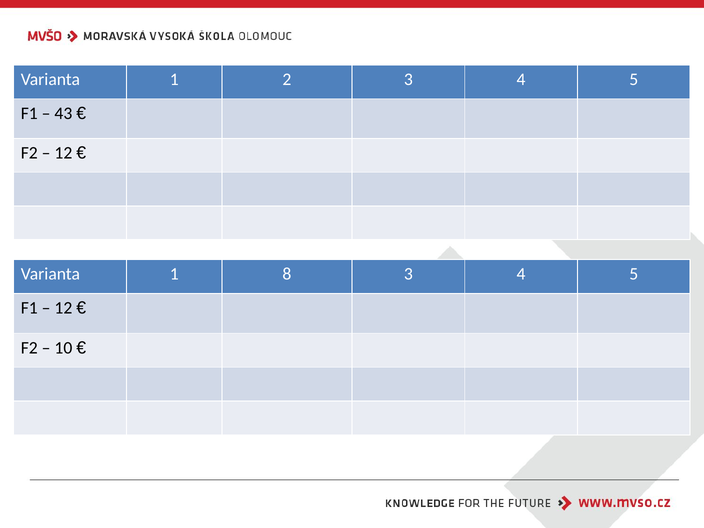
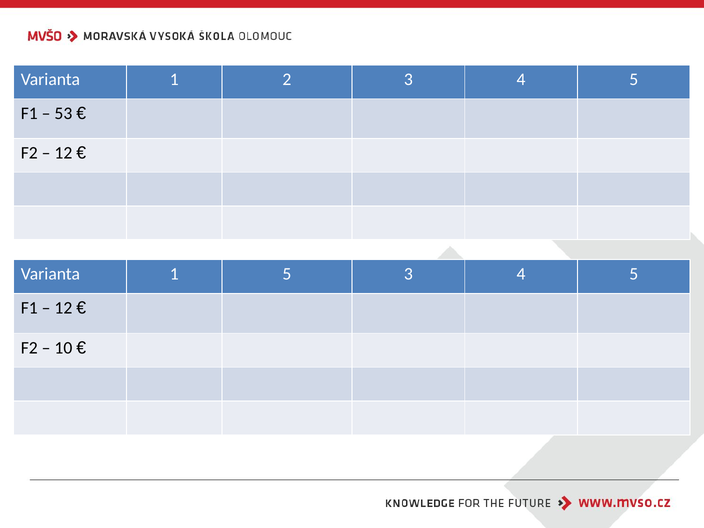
43: 43 -> 53 (63, 113)
1 8: 8 -> 5 (287, 274)
